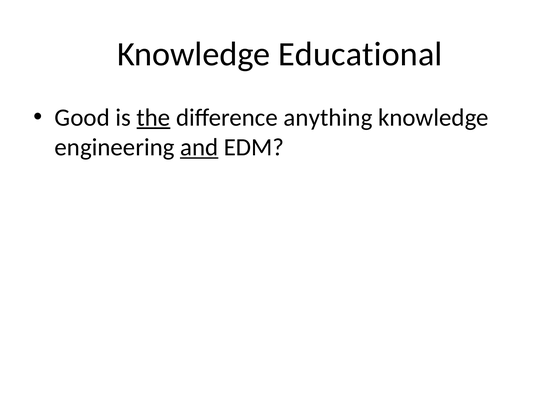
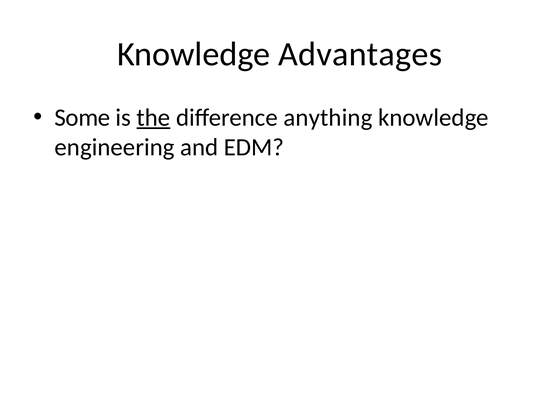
Educational: Educational -> Advantages (360, 54)
Good: Good -> Some (82, 117)
and underline: present -> none (199, 147)
